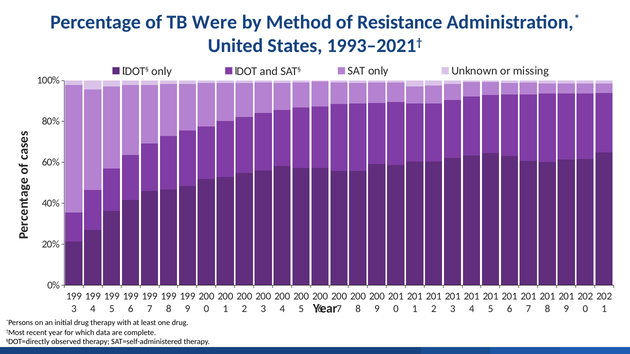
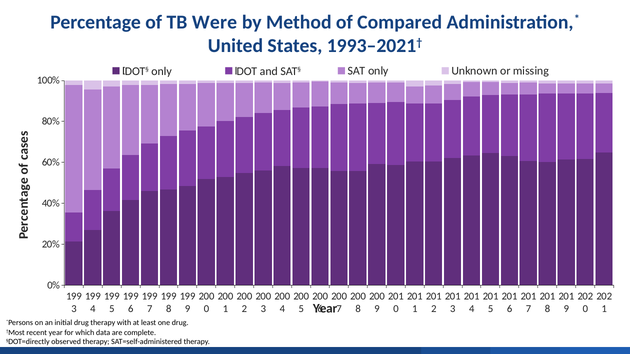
Resistance: Resistance -> Compared (400, 22)
